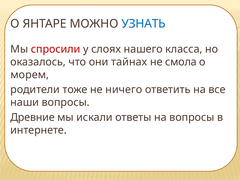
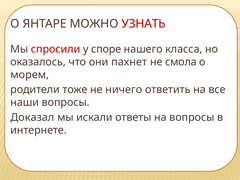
УЗНАТЬ colour: blue -> red (144, 24)
слоях: слоях -> споре (106, 49)
тайнах: тайнах -> пахнет (129, 62)
Древние: Древние -> Доказал (32, 117)
